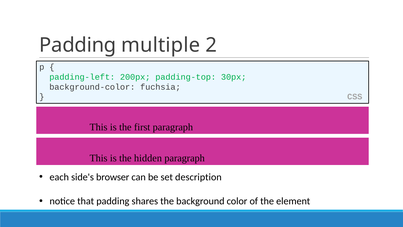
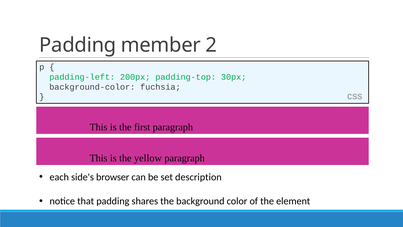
multiple: multiple -> member (161, 45)
hidden: hidden -> yellow (148, 158)
